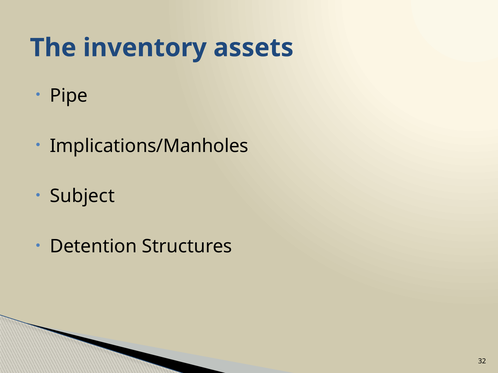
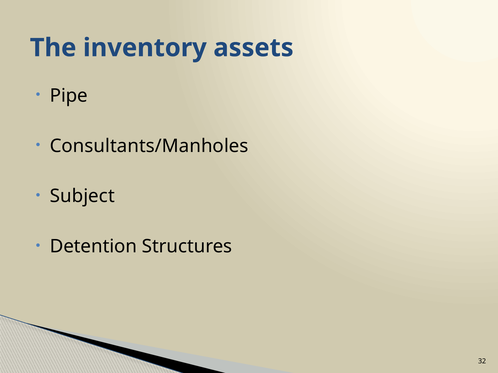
Implications/Manholes: Implications/Manholes -> Consultants/Manholes (149, 146)
